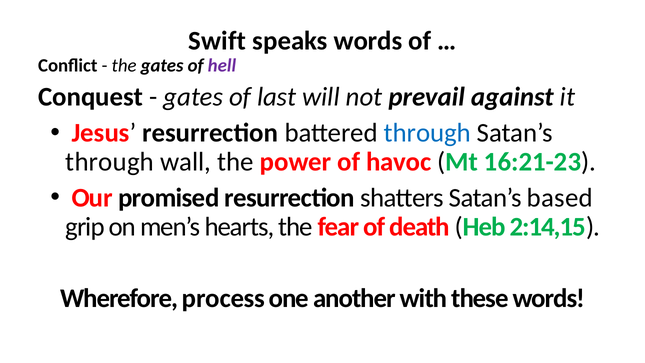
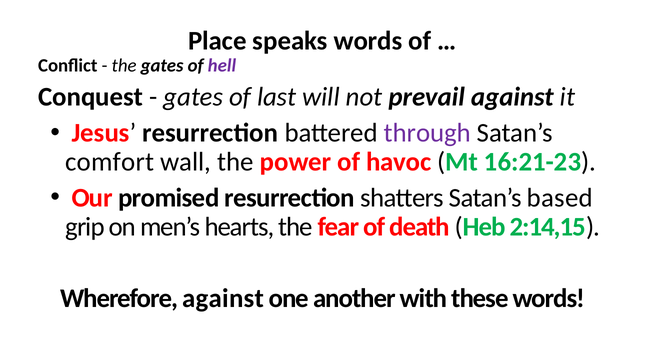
Swift: Swift -> Place (217, 41)
through colour: blue -> purple (427, 133)
through: through -> comfort (110, 162)
Wherefore process: process -> against (223, 298)
